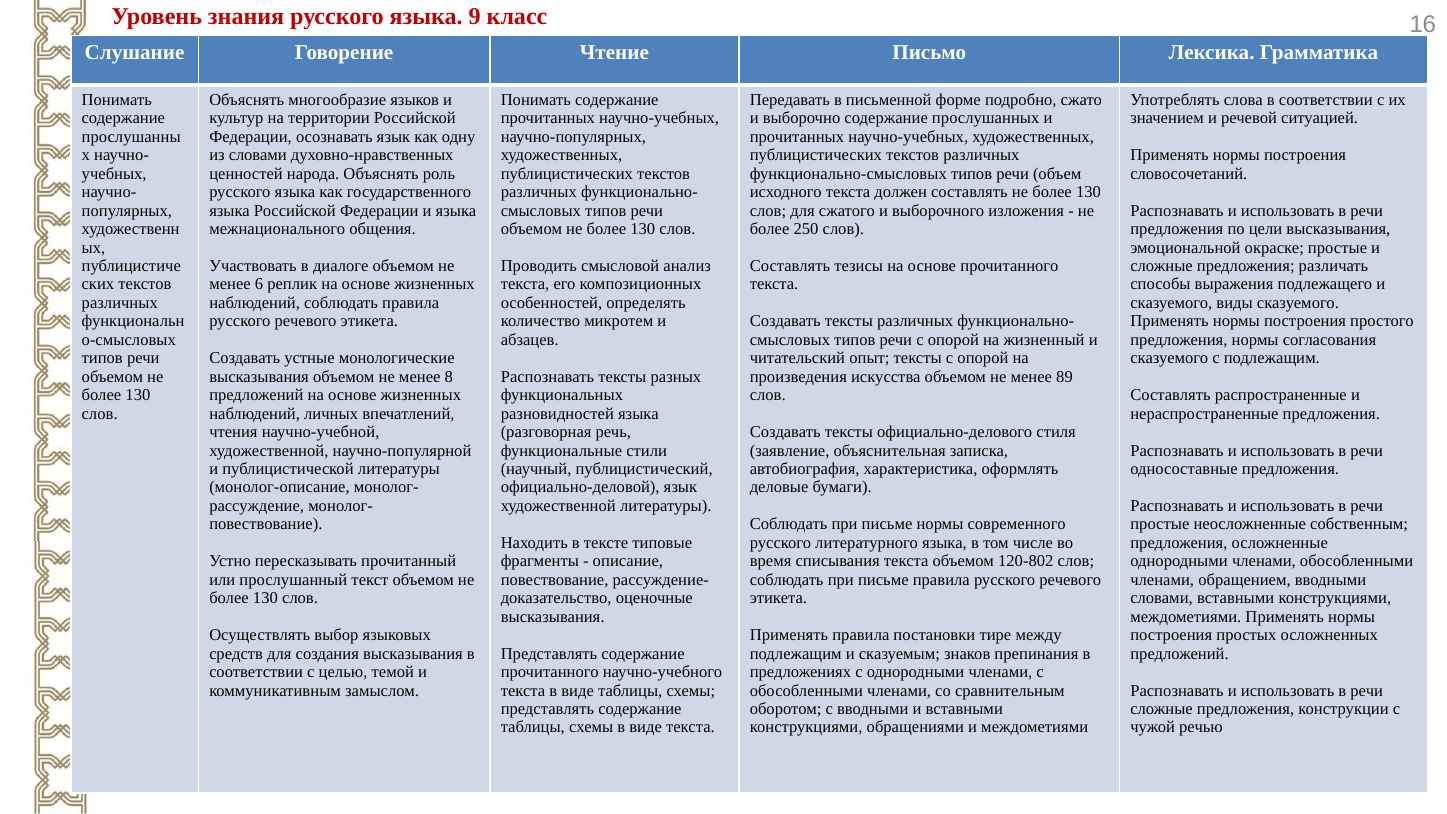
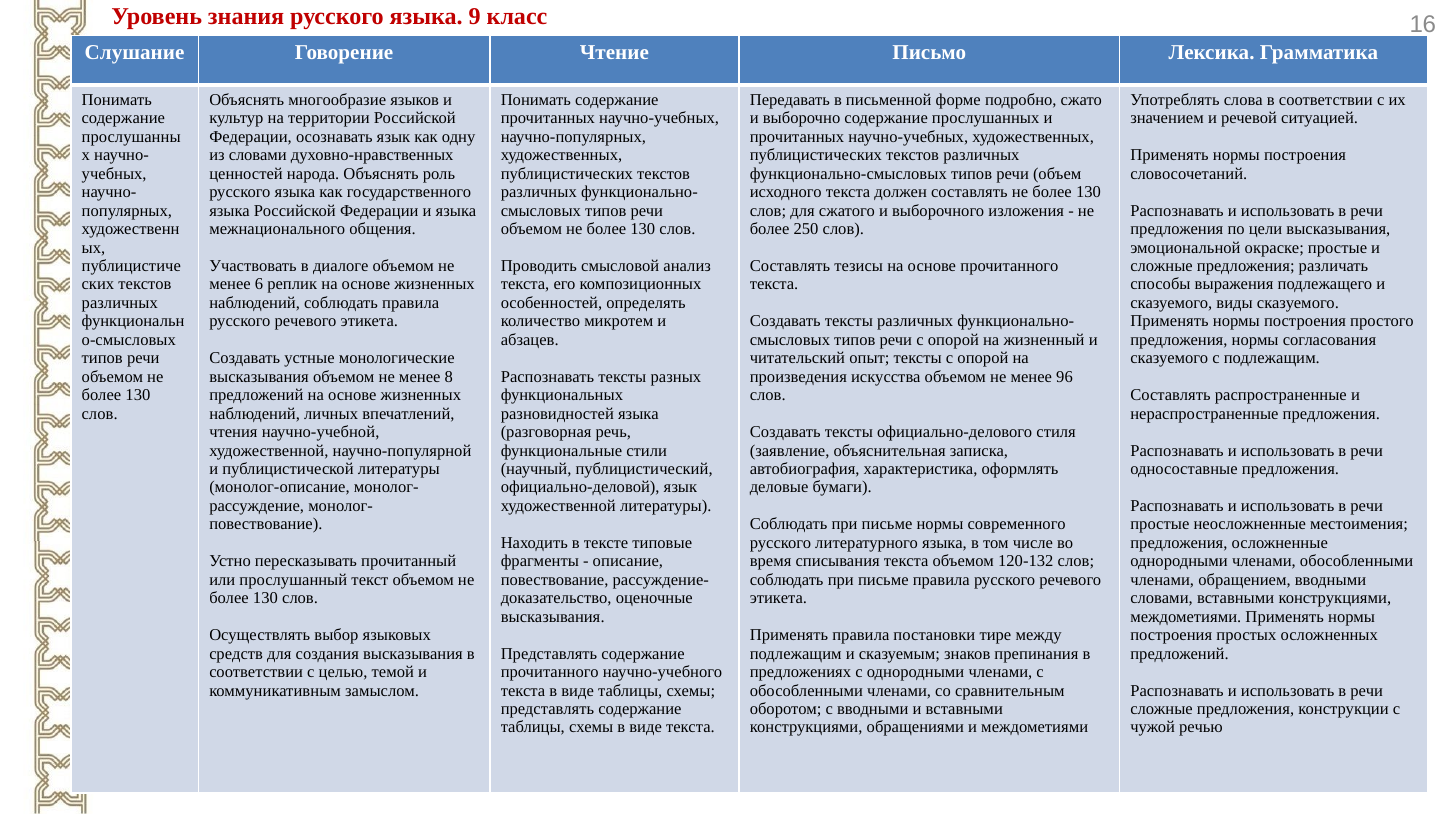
89: 89 -> 96 (1065, 377)
собственным: собственным -> местоимения (1359, 524)
120-802: 120-802 -> 120-132 (1026, 561)
